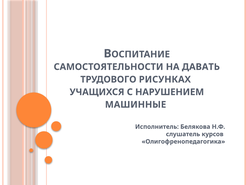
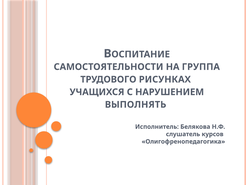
ДАВАТЬ: ДАВАТЬ -> ГРУППА (201, 67)
МАШИННЫЕ: МАШИННЫЕ -> ВЫПОЛНЯТЬ (136, 104)
